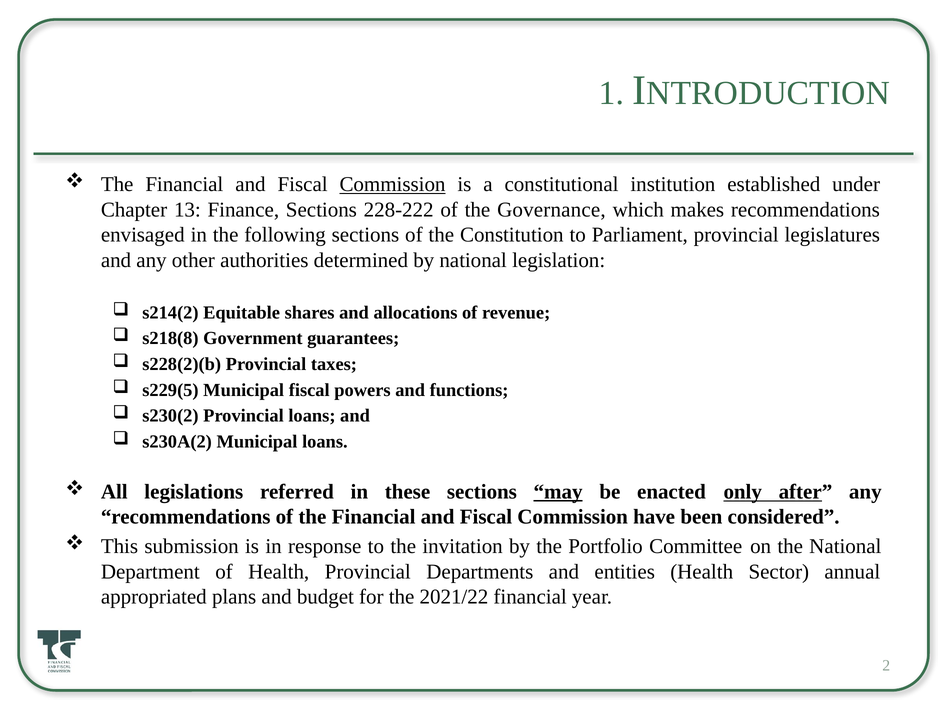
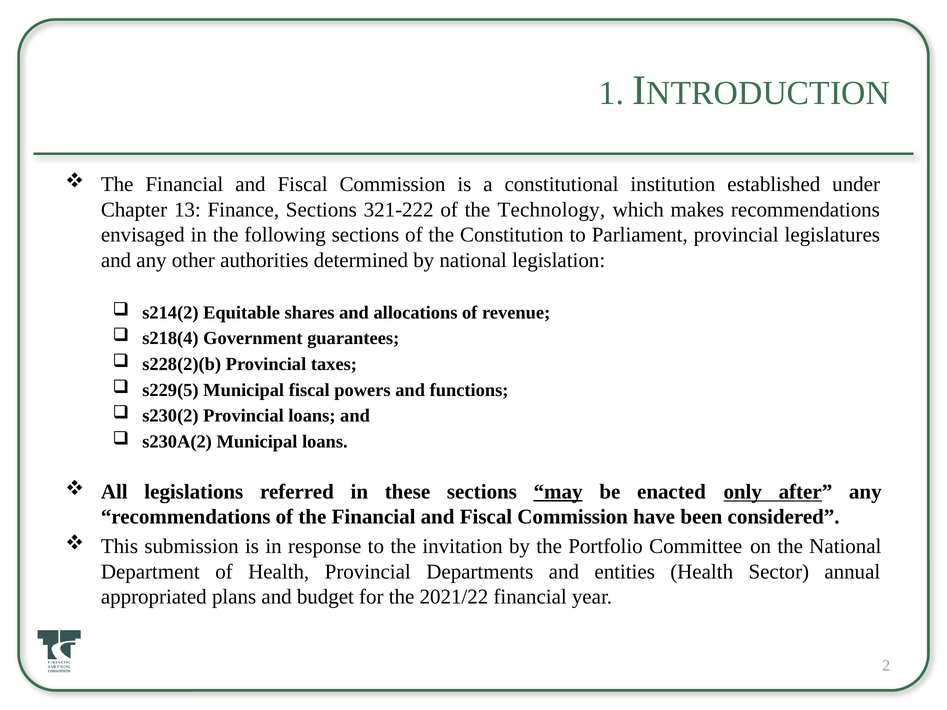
Commission underline: present -> none (393, 185)
228-222: 228-222 -> 321-222 (399, 210)
Governance: Governance -> Technology (551, 210)
s218(8: s218(8 -> s218(4 (170, 338)
